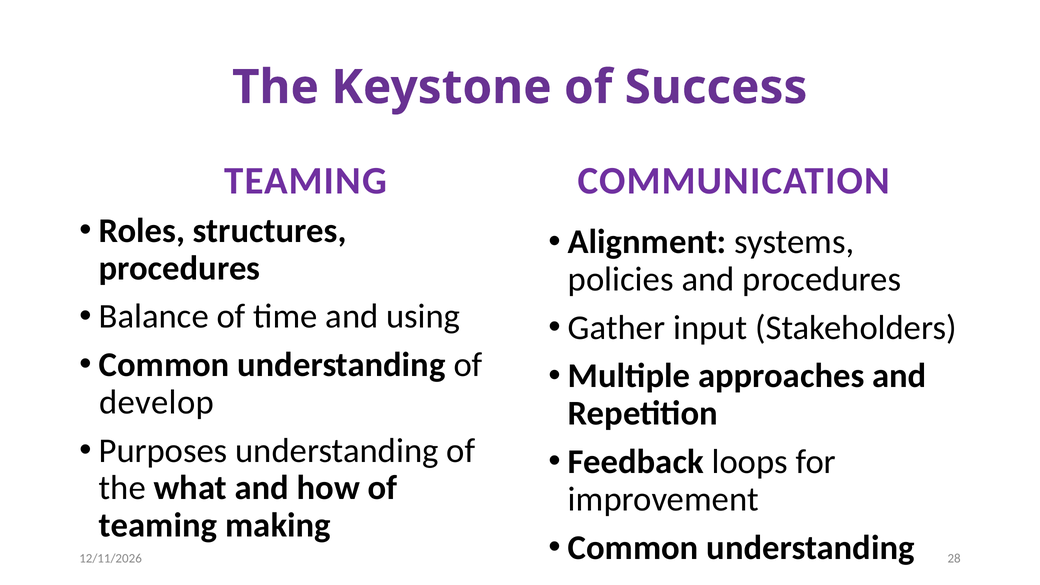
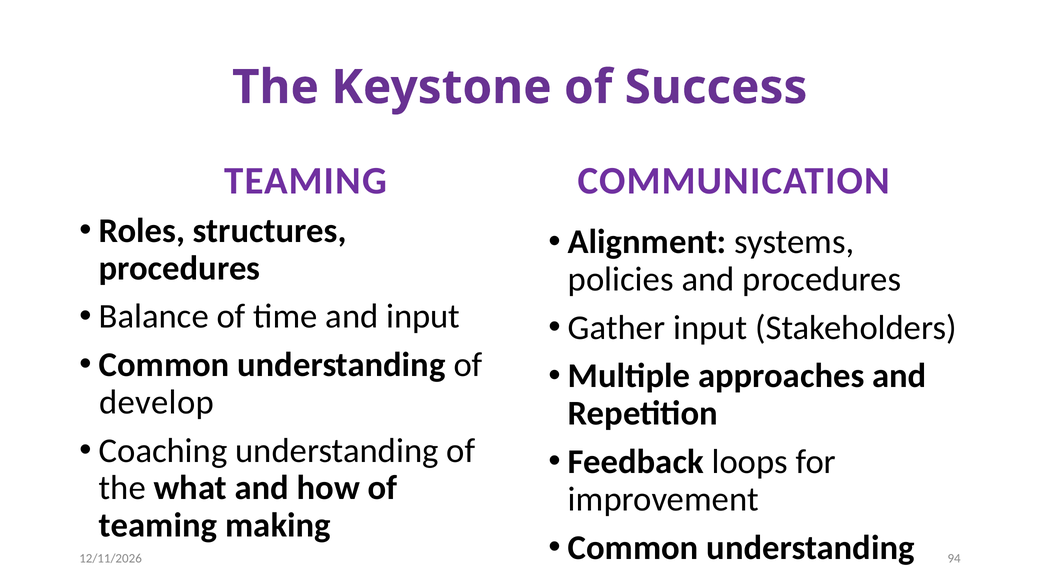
and using: using -> input (423, 316)
Purposes: Purposes -> Coaching (163, 451)
28: 28 -> 94 (954, 559)
